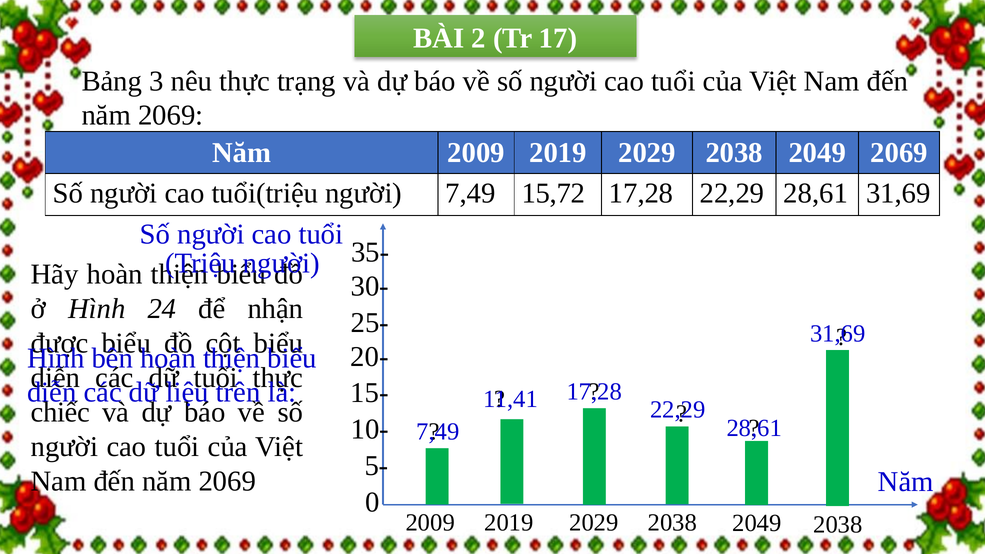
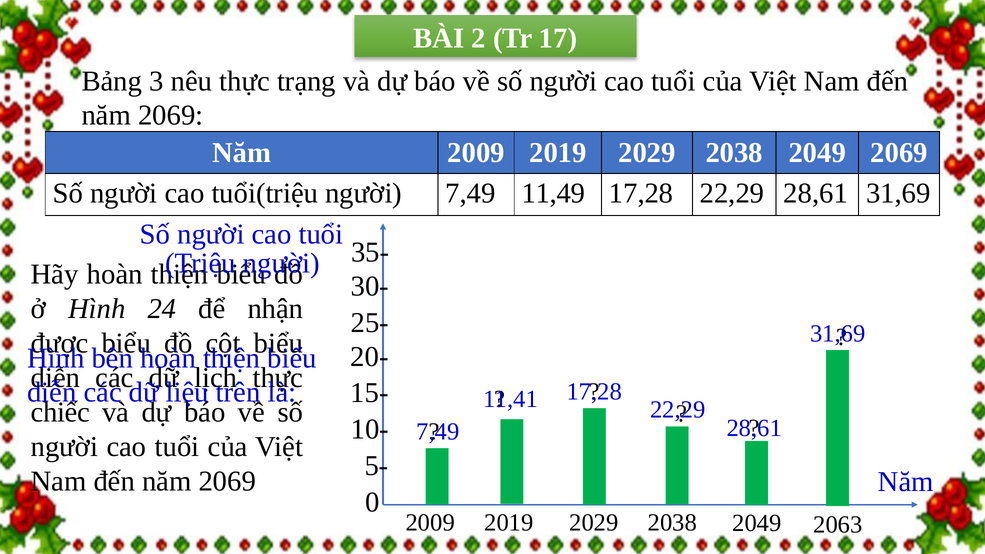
15,72: 15,72 -> 11,49 (554, 193)
dữ tuổi: tuổi -> lịch (216, 378)
2049 2038: 2038 -> 2063 (838, 524)
